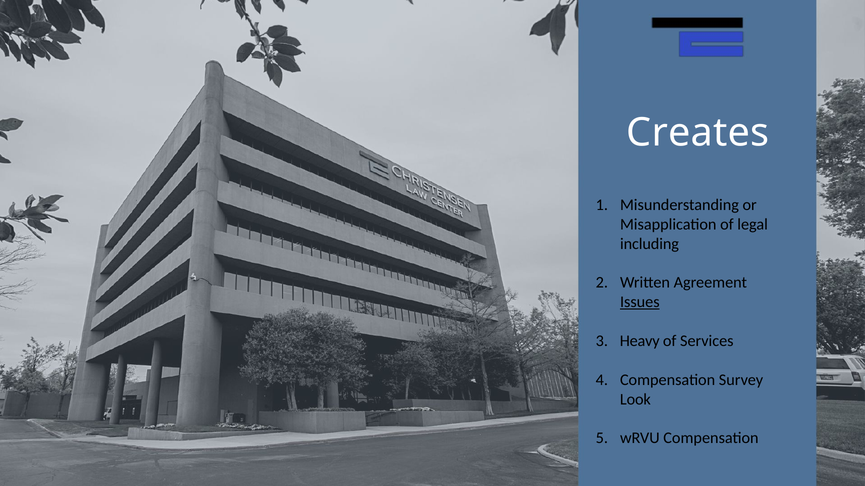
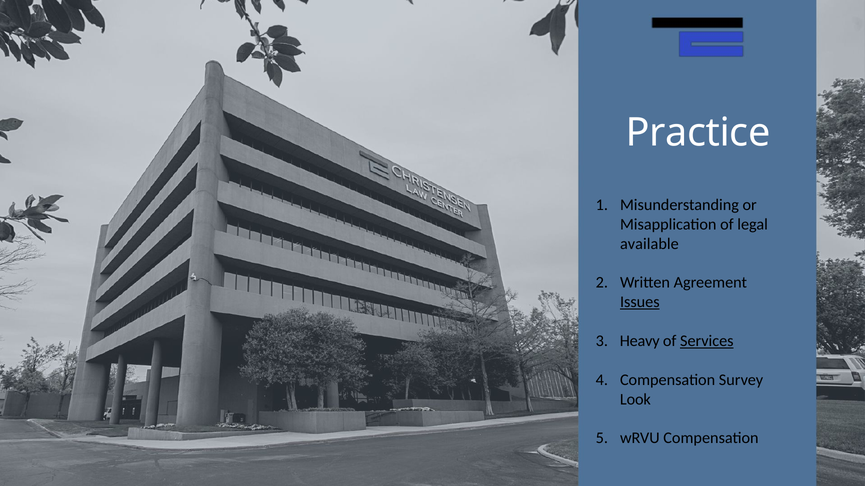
Creates: Creates -> Practice (698, 133)
including: including -> available (649, 244)
Services underline: none -> present (707, 341)
